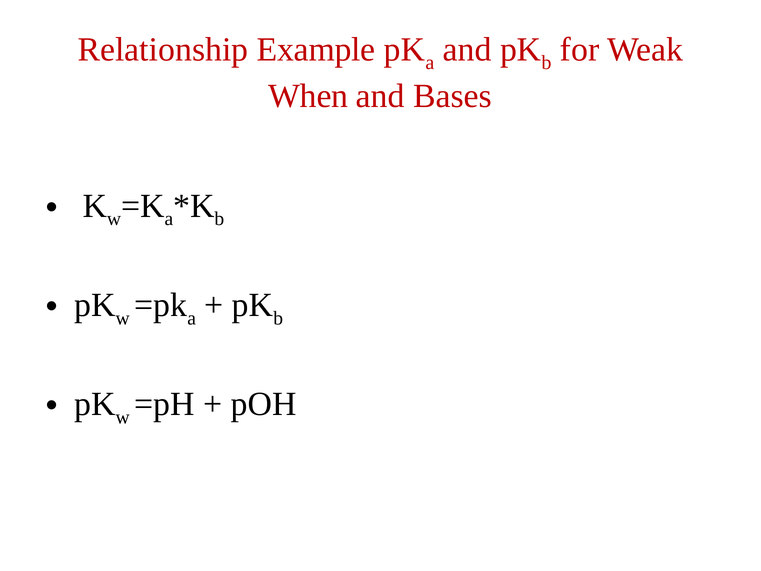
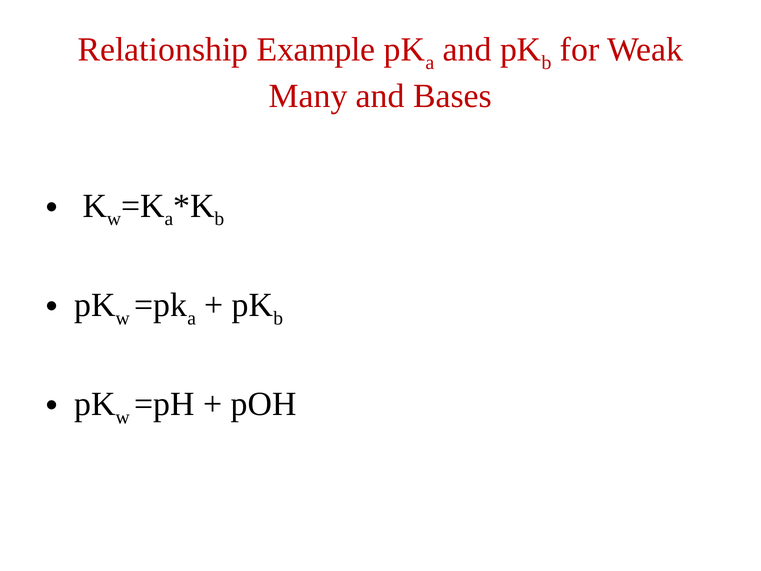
When: When -> Many (308, 96)
